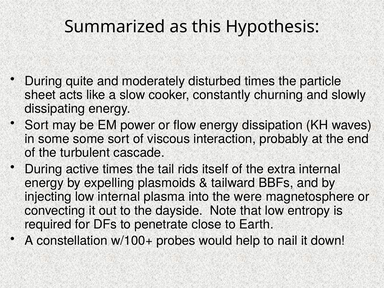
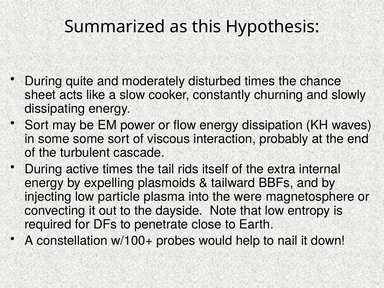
particle: particle -> chance (321, 81)
low internal: internal -> particle (119, 197)
